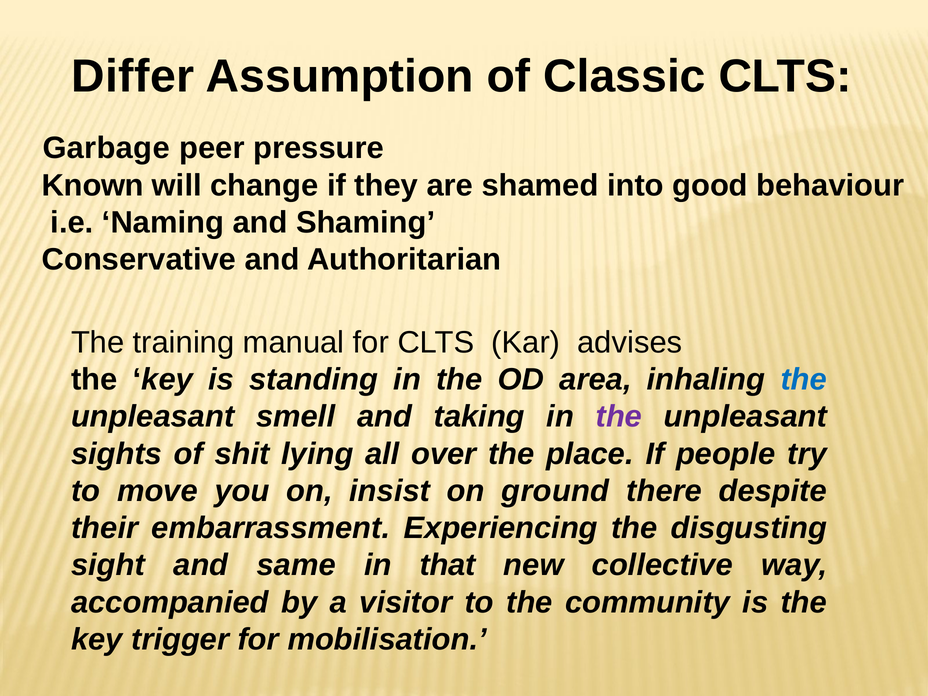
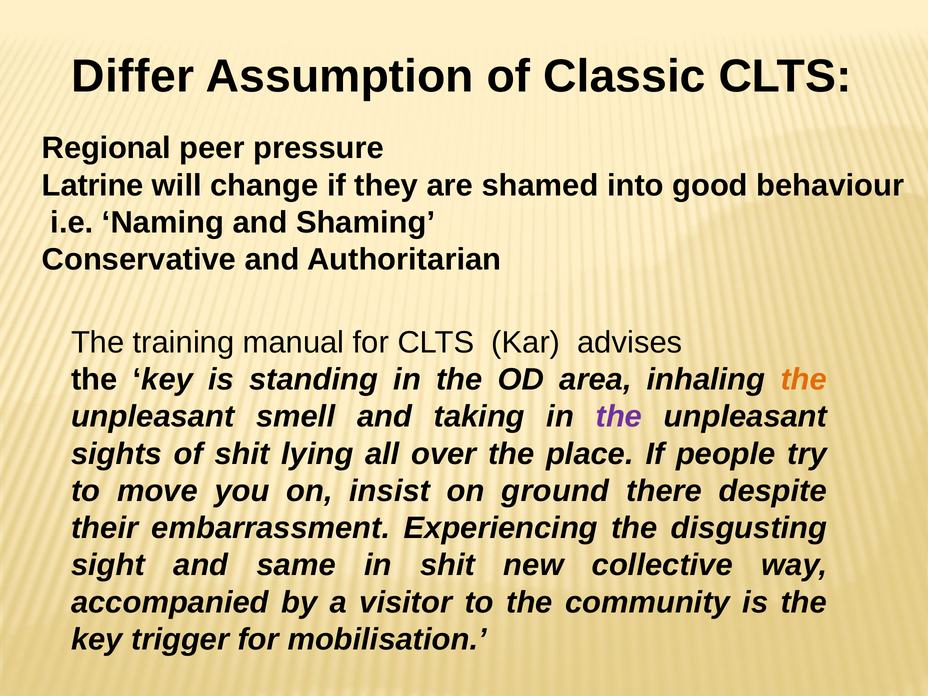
Garbage: Garbage -> Regional (106, 148)
Known: Known -> Latrine (93, 185)
the colour: blue -> orange (804, 380)
in that: that -> shit (448, 565)
